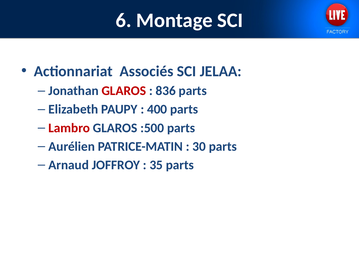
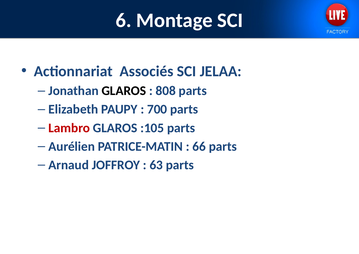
GLAROS colour: red -> black (124, 91)
836: 836 -> 808 (166, 91)
400: 400 -> 700 (157, 109)
:500: :500 -> :105 (152, 128)
30: 30 -> 66 (199, 146)
35: 35 -> 63 (156, 165)
